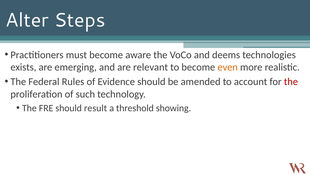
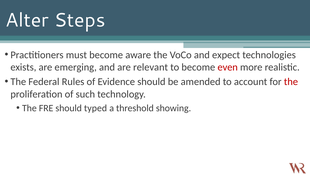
deems: deems -> expect (226, 55)
even colour: orange -> red (228, 67)
result: result -> typed (96, 108)
